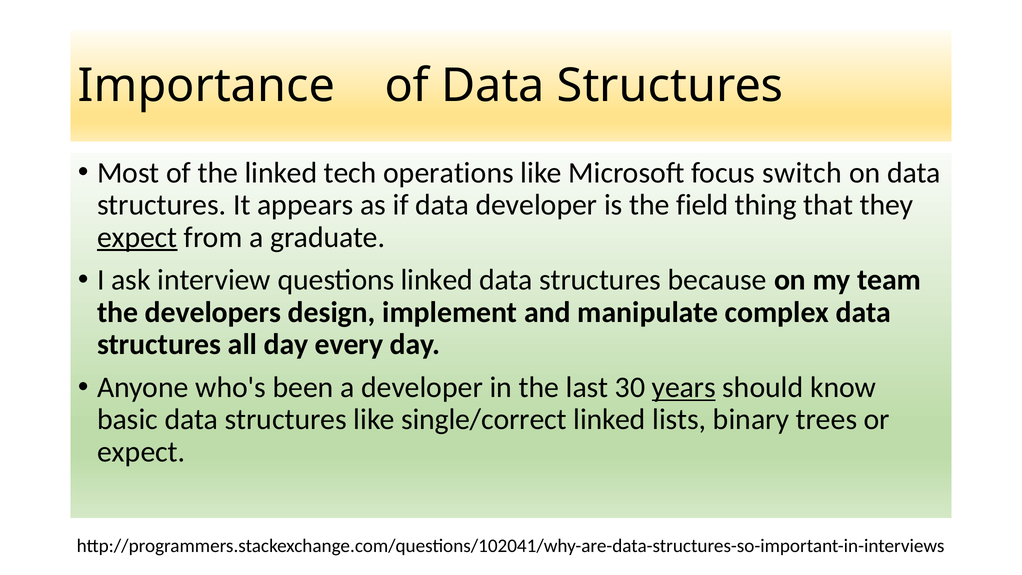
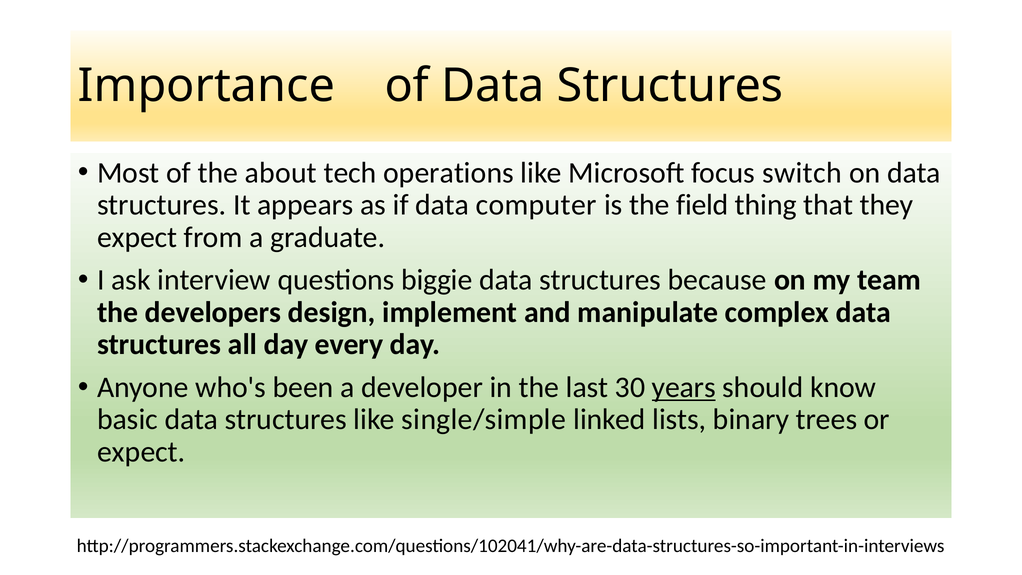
the linked: linked -> about (281, 173)
data developer: developer -> computer (536, 205)
expect underline: present -> none (137, 237)
questions linked: linked -> biggie (437, 280)
single/correct: single/correct -> single/simple (484, 419)
